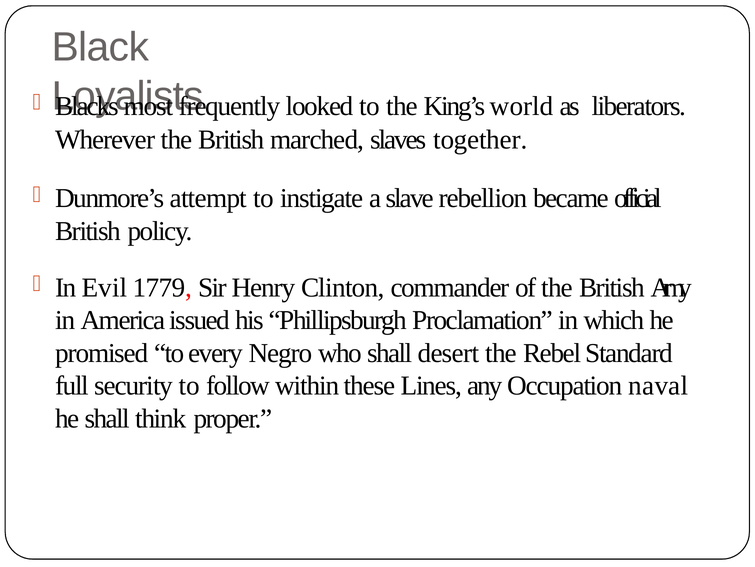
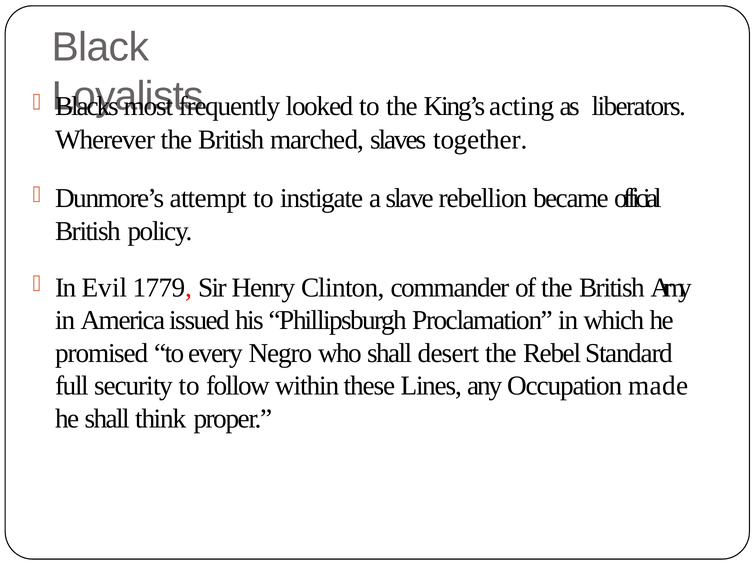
world: world -> acting (522, 106)
naval: naval -> made (658, 385)
